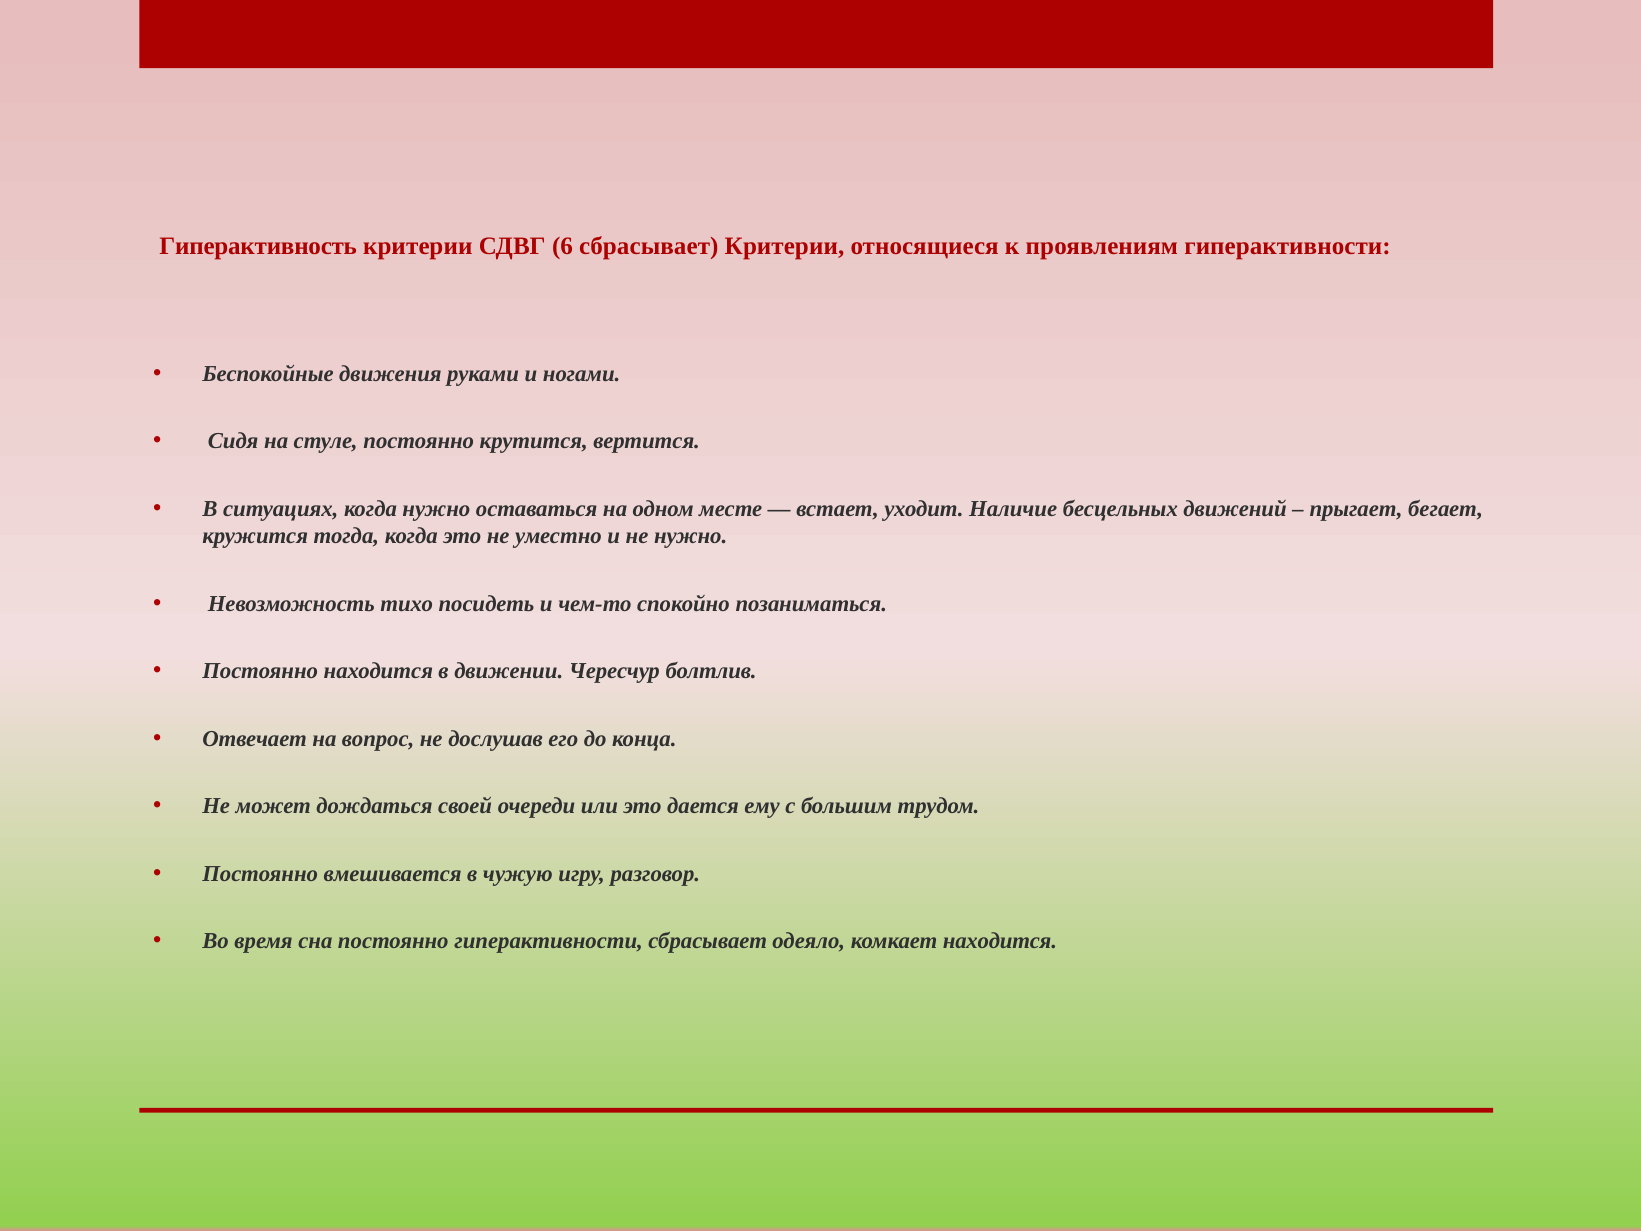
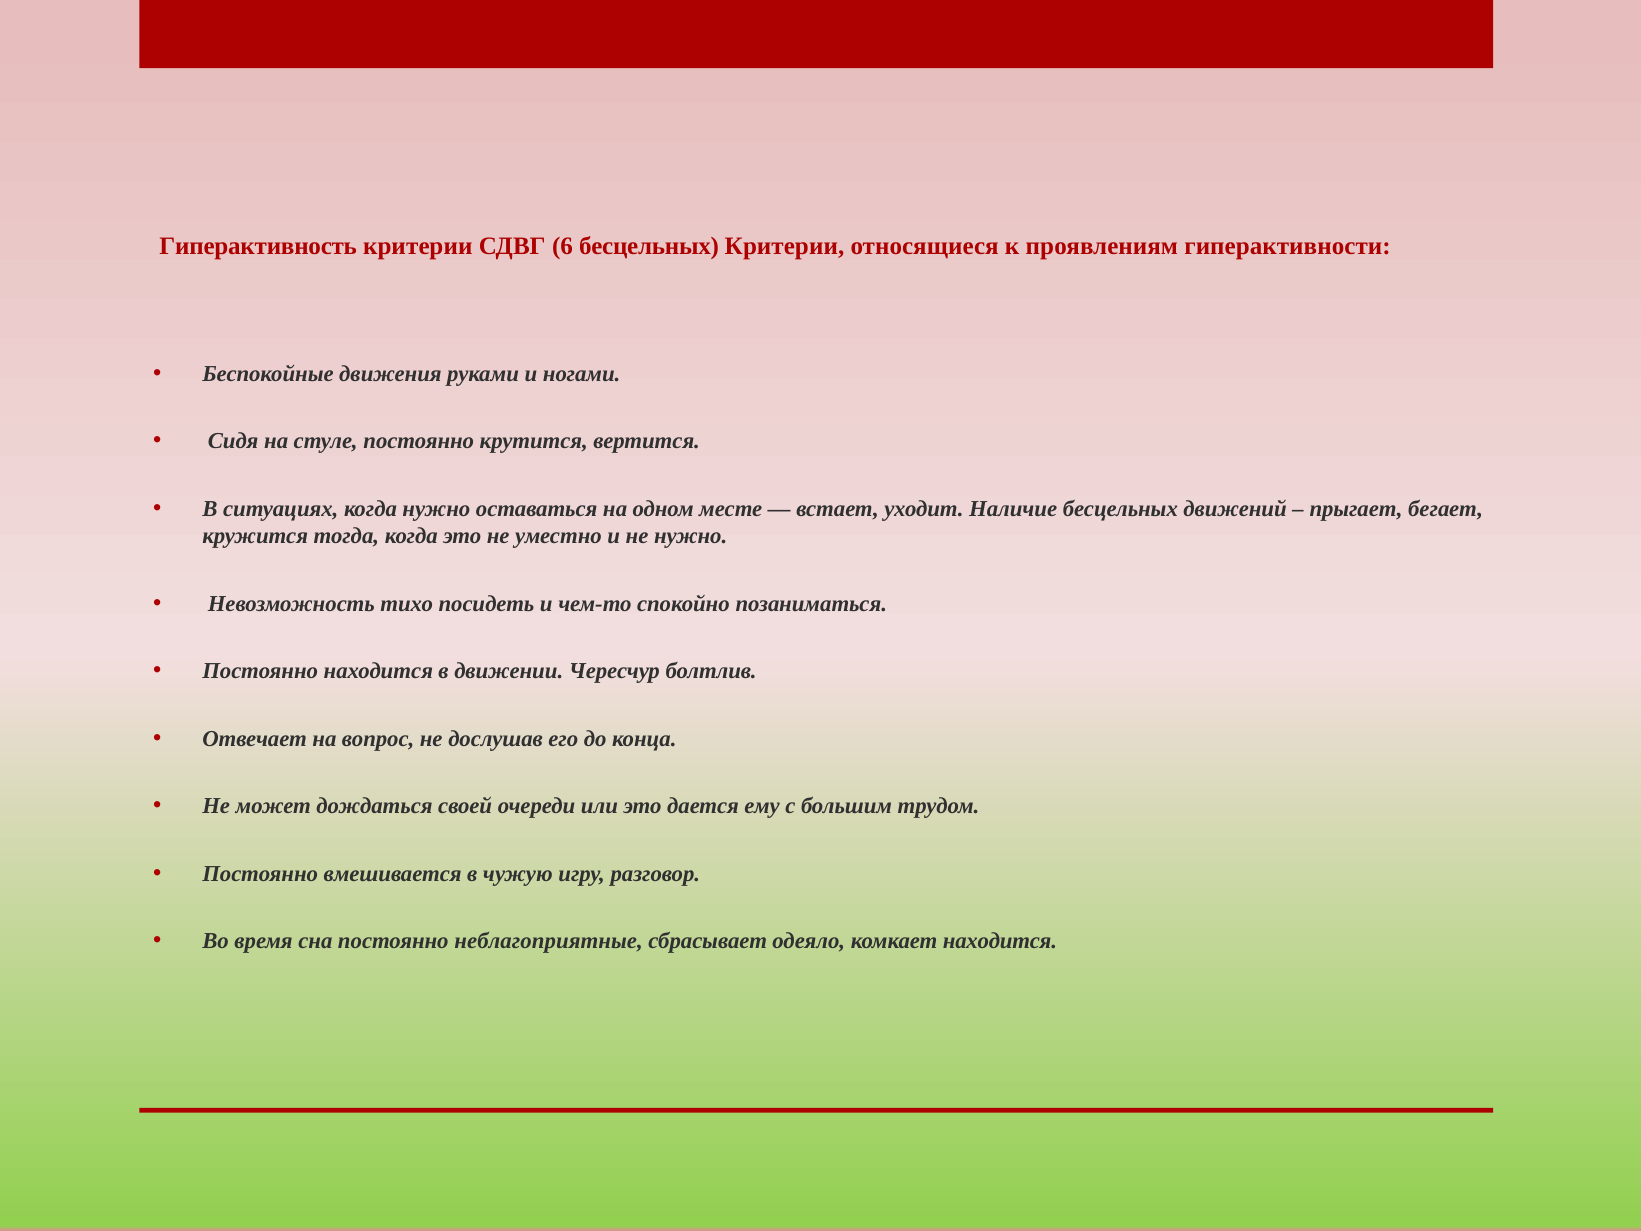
6 сбрасывает: сбрасывает -> бесцельных (649, 247)
постоянно гиперактивности: гиперактивности -> неблагоприятные (549, 941)
